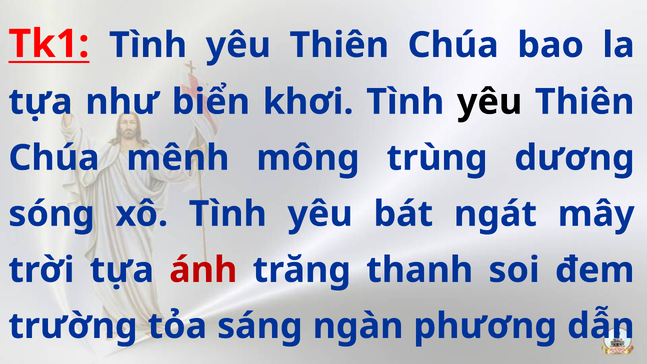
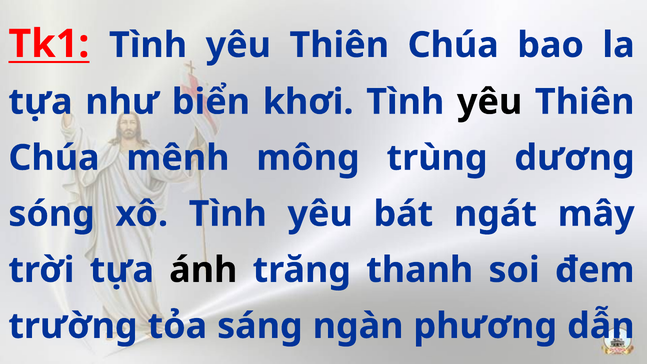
ánh colour: red -> black (203, 270)
